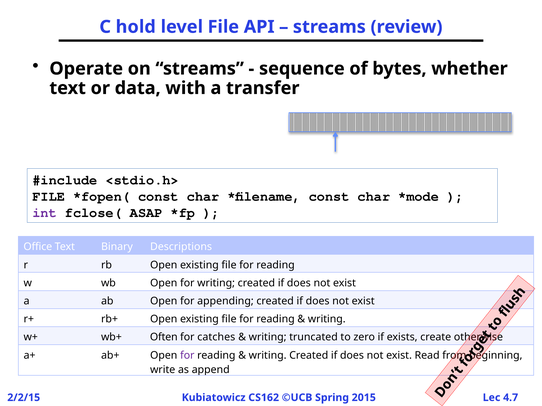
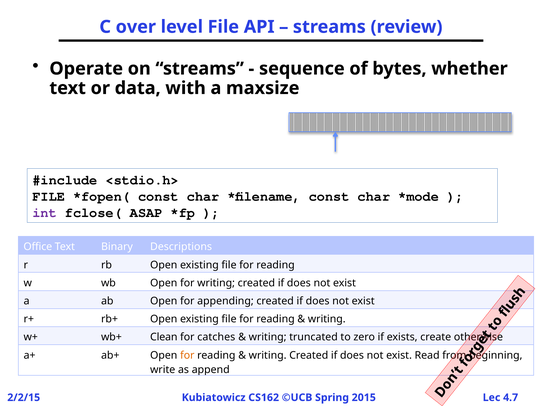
hold: hold -> over (136, 27)
transfer: transfer -> maxsize (263, 88)
Often: Often -> Clean (164, 338)
for colour: purple -> orange (187, 356)
